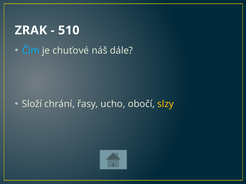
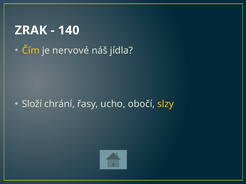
510: 510 -> 140 (69, 30)
Čím colour: light blue -> yellow (31, 51)
chuťové: chuťové -> nervové (71, 51)
dále: dále -> jídla (121, 51)
